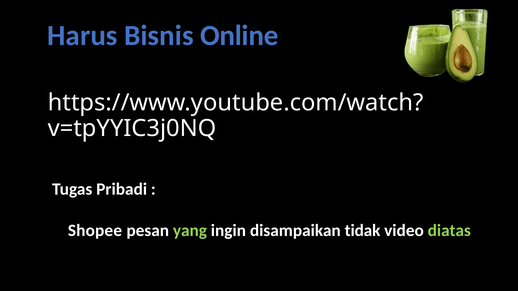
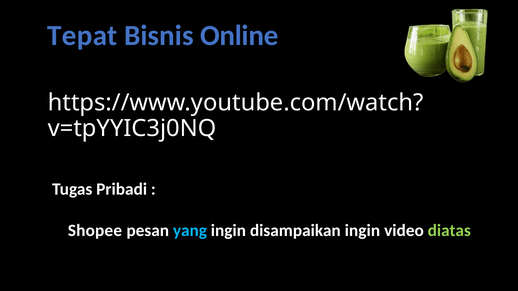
Harus: Harus -> Tepat (82, 36)
yang colour: light green -> light blue (190, 231)
disampaikan tidak: tidak -> ingin (362, 231)
